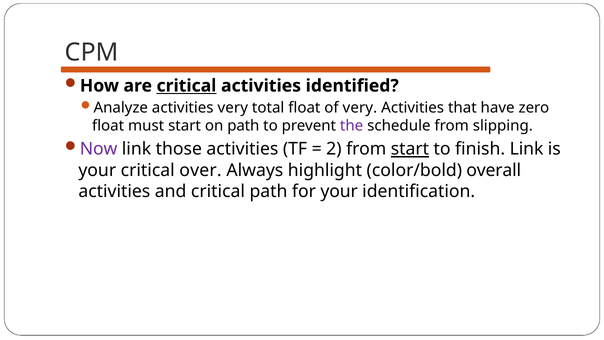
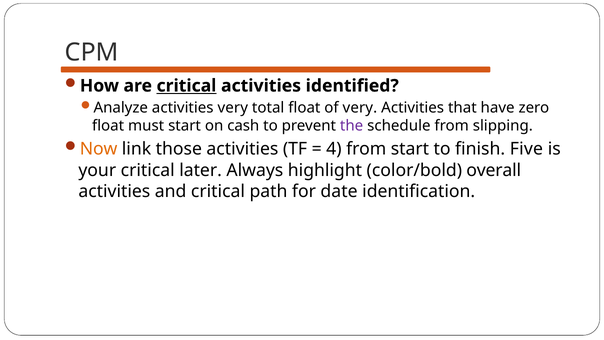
on path: path -> cash (243, 126)
Now colour: purple -> orange (99, 149)
2: 2 -> 4 (334, 149)
start underline: present -> none (410, 149)
finish Link: Link -> Five (526, 149)
over: over -> later (201, 170)
for your: your -> date (339, 191)
